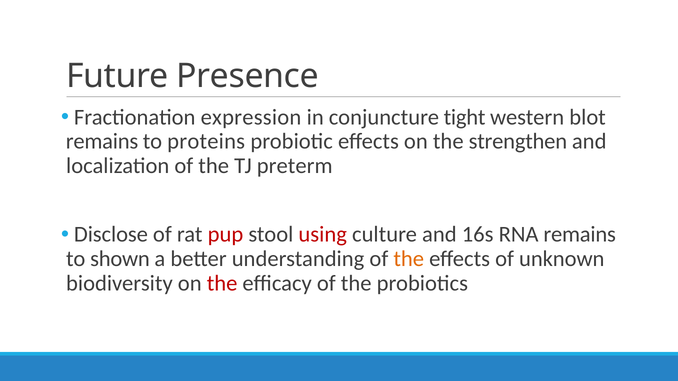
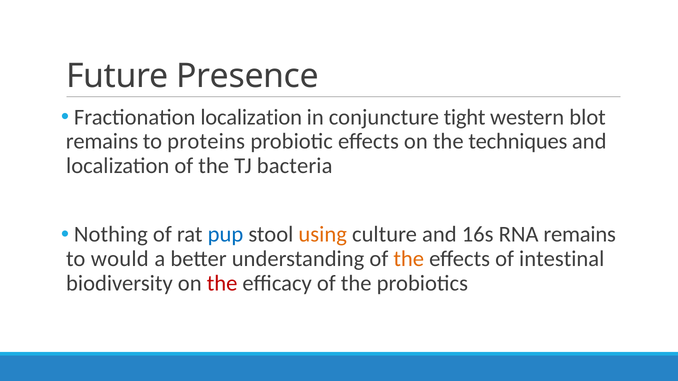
Fractionation expression: expression -> localization (251, 117)
strengthen: strengthen -> techniques (518, 142)
preterm: preterm -> bacteria (295, 166)
Disclose: Disclose -> Nothing (111, 235)
pup colour: red -> blue (225, 235)
using colour: red -> orange (323, 235)
shown: shown -> would (120, 259)
unknown: unknown -> intestinal (562, 259)
